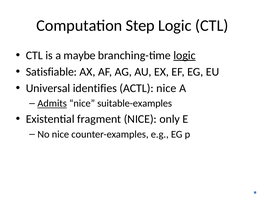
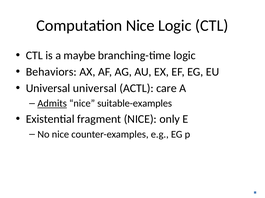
Computation Step: Step -> Nice (140, 26)
logic underline: present -> none (185, 56)
Satisfiable: Satisfiable -> Behaviors (51, 72)
Universal identifies: identifies -> universal (95, 89)
ACTL nice: nice -> care (166, 89)
